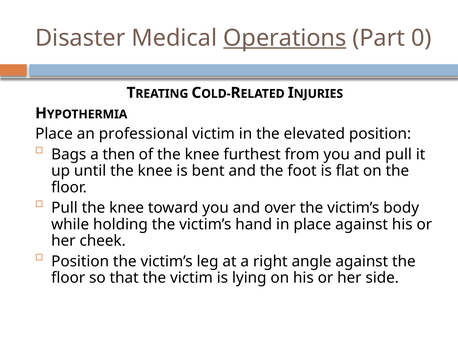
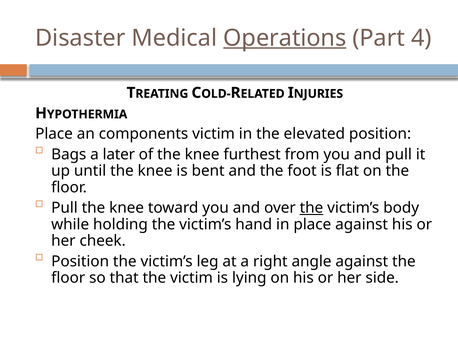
0: 0 -> 4 (421, 38)
professional: professional -> components (143, 134)
then: then -> later (119, 154)
the underline: none -> present (311, 208)
